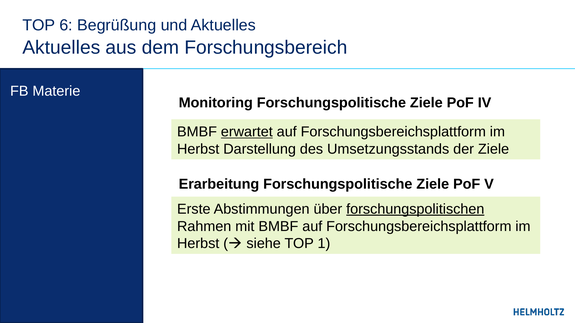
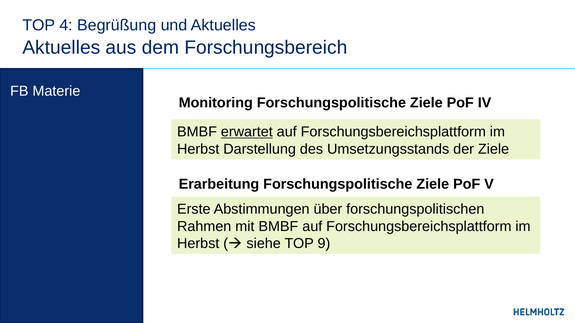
6: 6 -> 4 (66, 25)
forschungspolitischen underline: present -> none (415, 209)
1: 1 -> 9 (324, 244)
